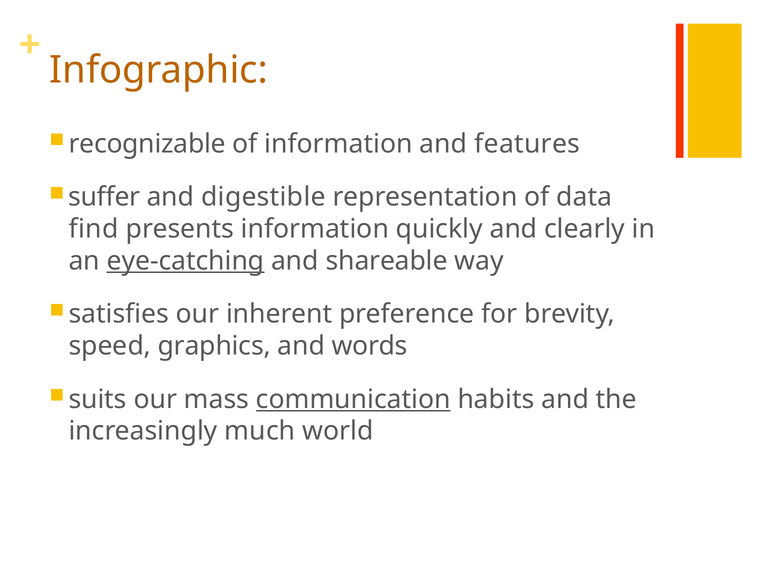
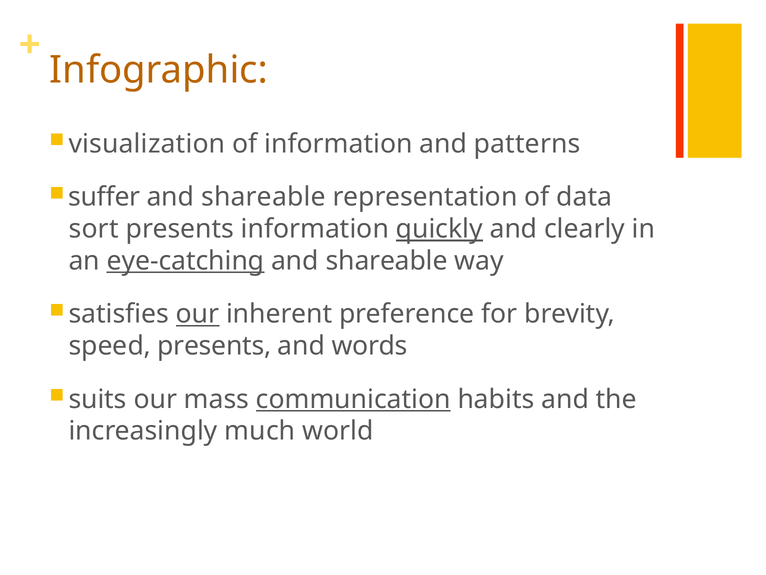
recognizable: recognizable -> visualization (147, 144)
features: features -> patterns (527, 144)
digestible: digestible -> shareable (264, 197)
find: find -> sort (94, 229)
quickly underline: none -> present (439, 229)
our underline: none -> present (198, 314)
speed graphics: graphics -> presents (214, 346)
